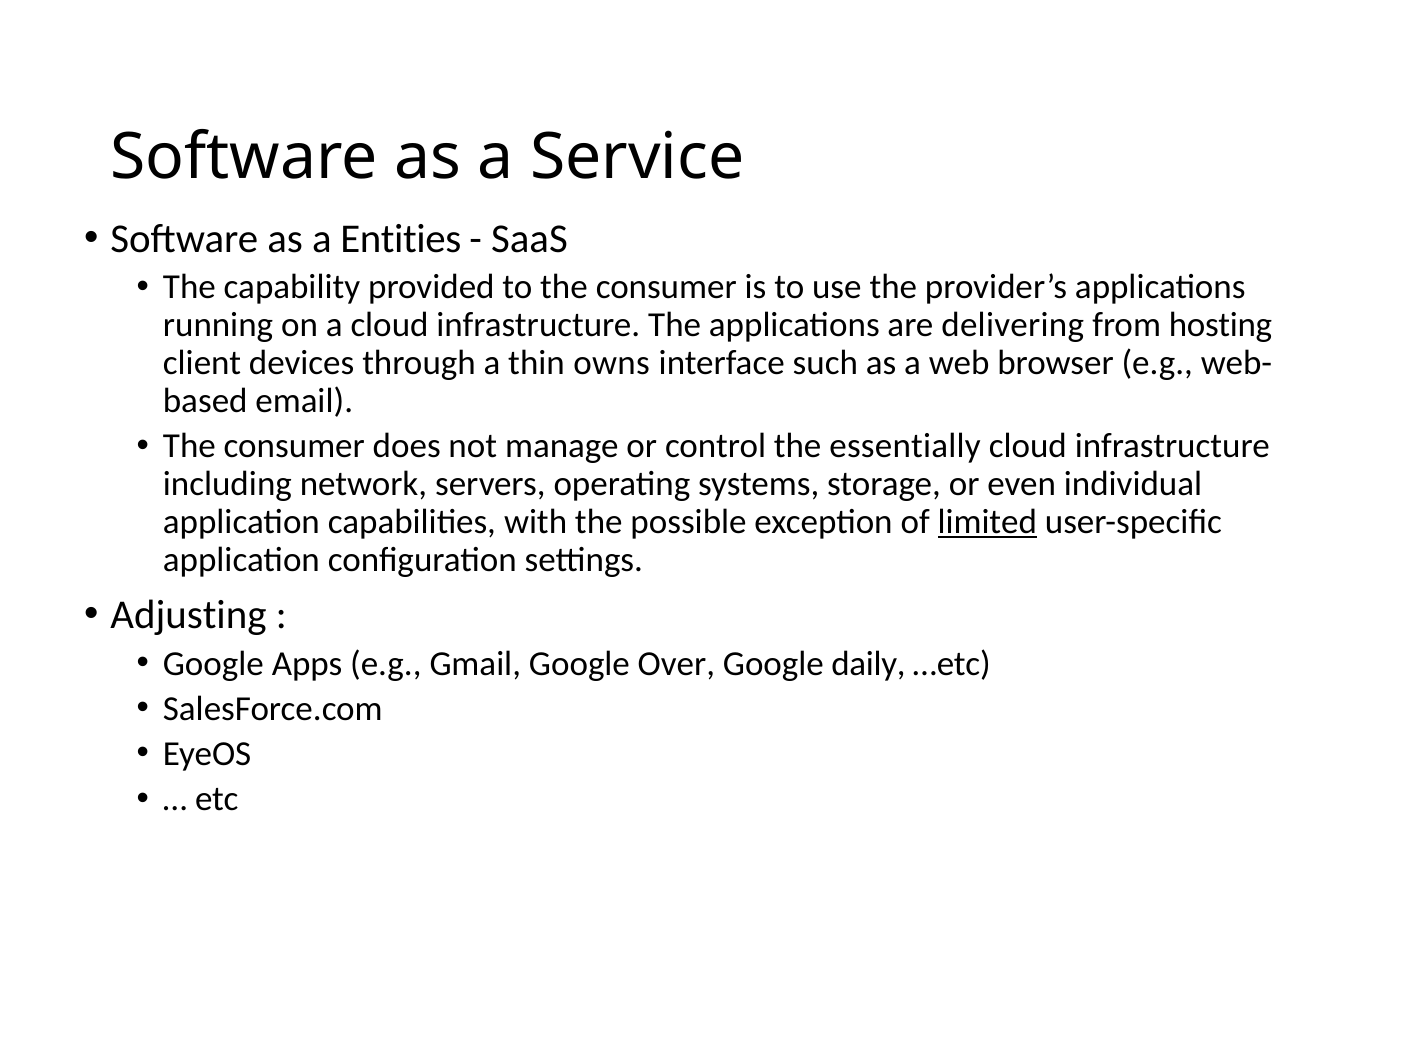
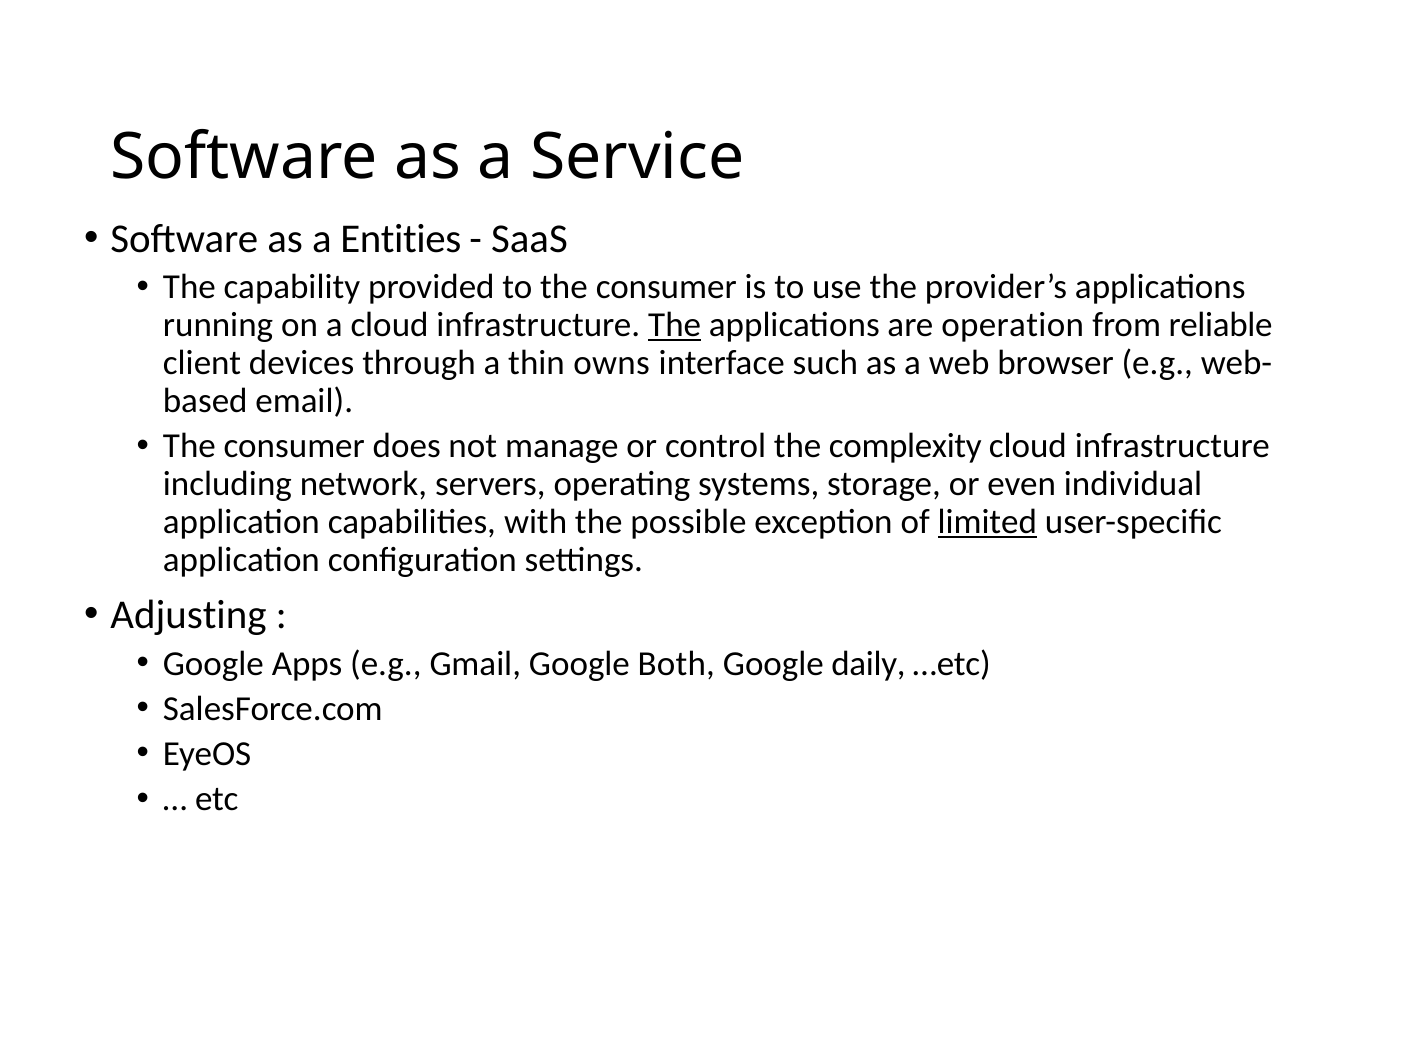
The underline: none -> present (675, 325)
delivering: delivering -> operation (1013, 325)
hosting: hosting -> reliable (1221, 325)
essentially: essentially -> complexity (905, 446)
Over: Over -> Both (676, 664)
